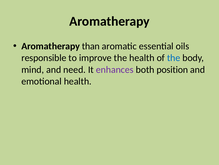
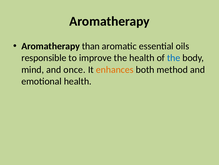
need: need -> once (75, 69)
enhances colour: purple -> orange (115, 69)
position: position -> method (172, 69)
